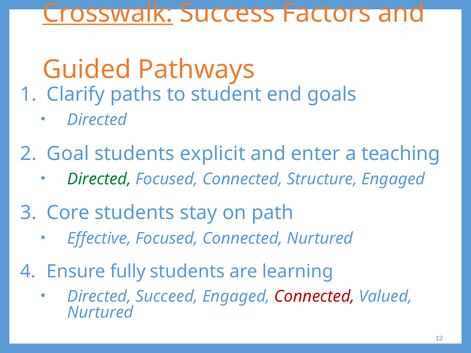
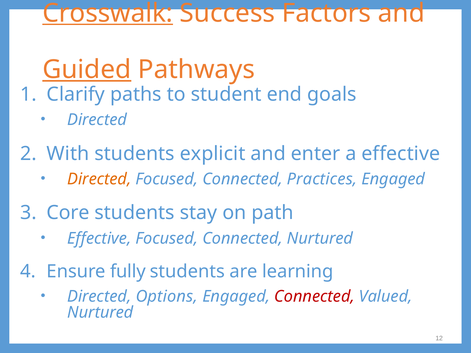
Guided underline: none -> present (87, 70)
Goal: Goal -> With (68, 154)
a teaching: teaching -> effective (401, 154)
Directed colour: green -> orange (99, 179)
Structure: Structure -> Practices (322, 179)
Succeed: Succeed -> Options (167, 297)
